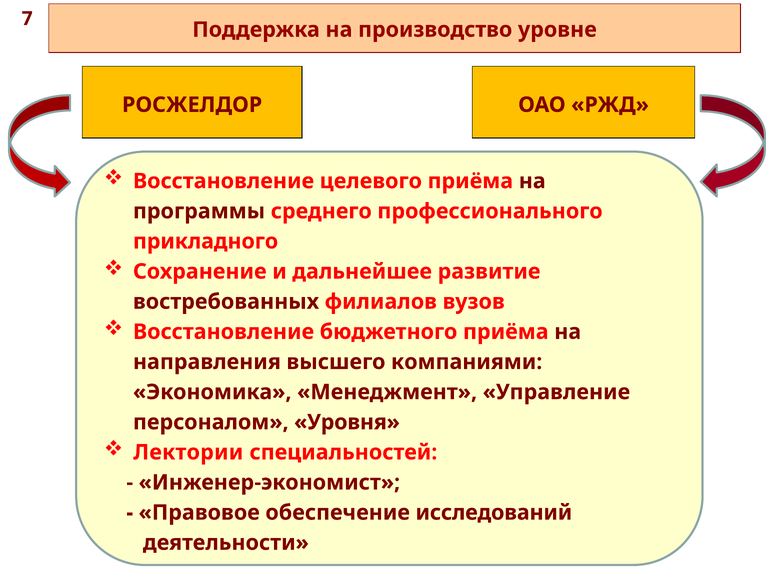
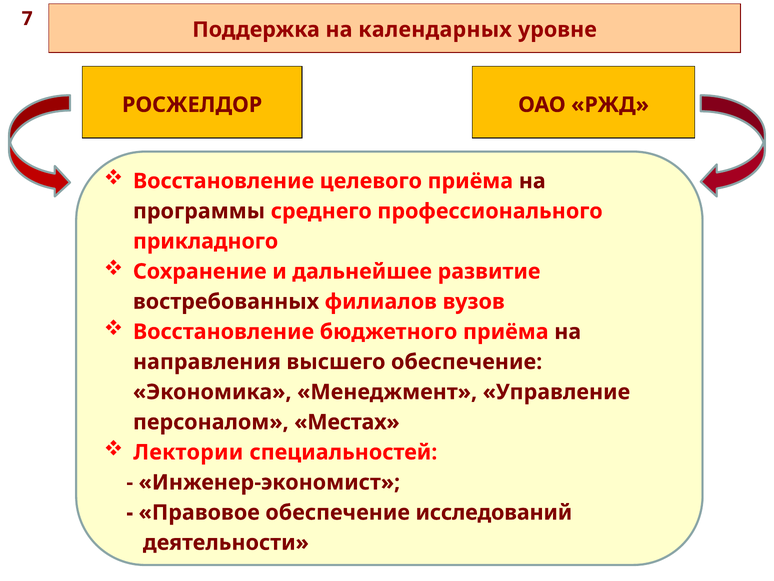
производство: производство -> календарных (435, 30)
высшего компаниями: компаниями -> обеспечение (467, 362)
Уровня: Уровня -> Местах (347, 422)
